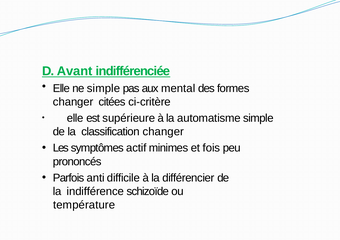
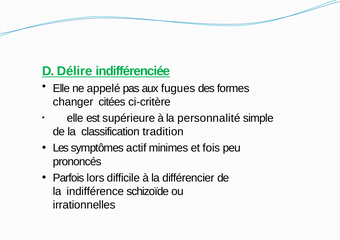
Avant: Avant -> Délire (75, 71)
ne simple: simple -> appelé (104, 88)
mental: mental -> fugues (178, 88)
automatisme: automatisme -> personnalité (209, 118)
classification changer: changer -> tradition (163, 132)
anti: anti -> lors (96, 178)
température: température -> irrationnelles (84, 205)
